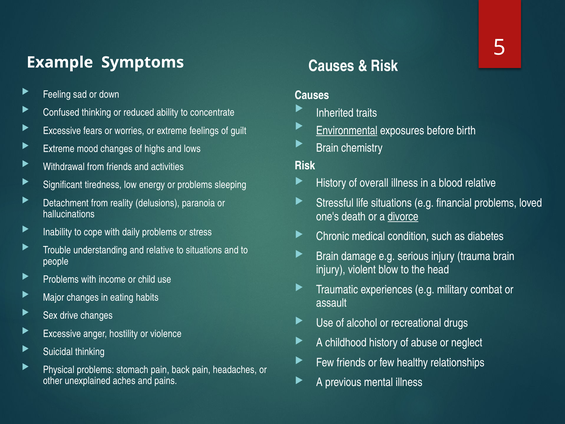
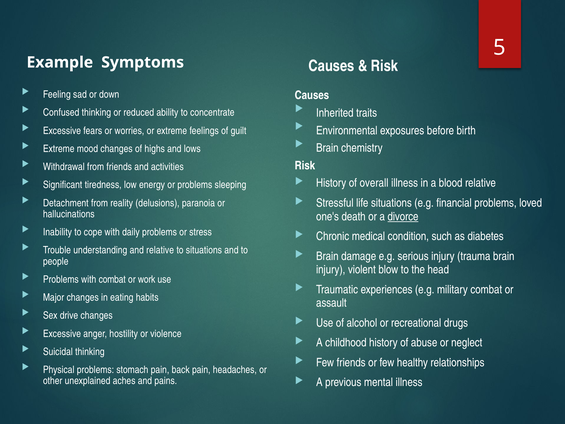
Environmental underline: present -> none (347, 130)
with income: income -> combat (112, 279)
child: child -> work (147, 279)
